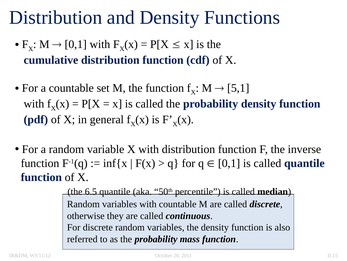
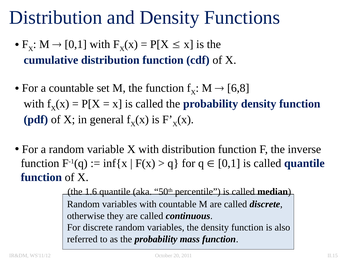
5,1: 5,1 -> 6,8 (238, 88)
6.5: 6.5 -> 1.6 (91, 191)
